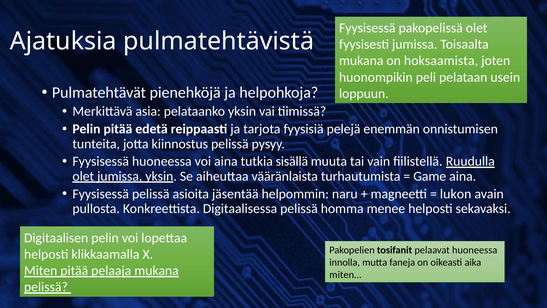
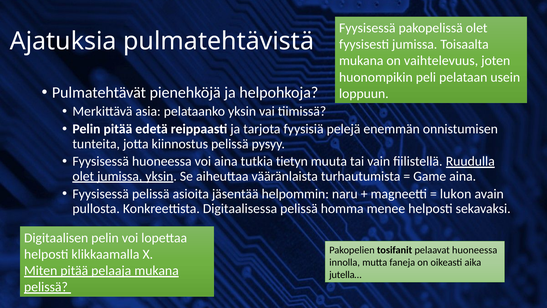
hoksaamista: hoksaamista -> vaihtelevuus (441, 61)
sisällä: sisällä -> tietyn (292, 161)
miten…: miten… -> jutella… (345, 274)
